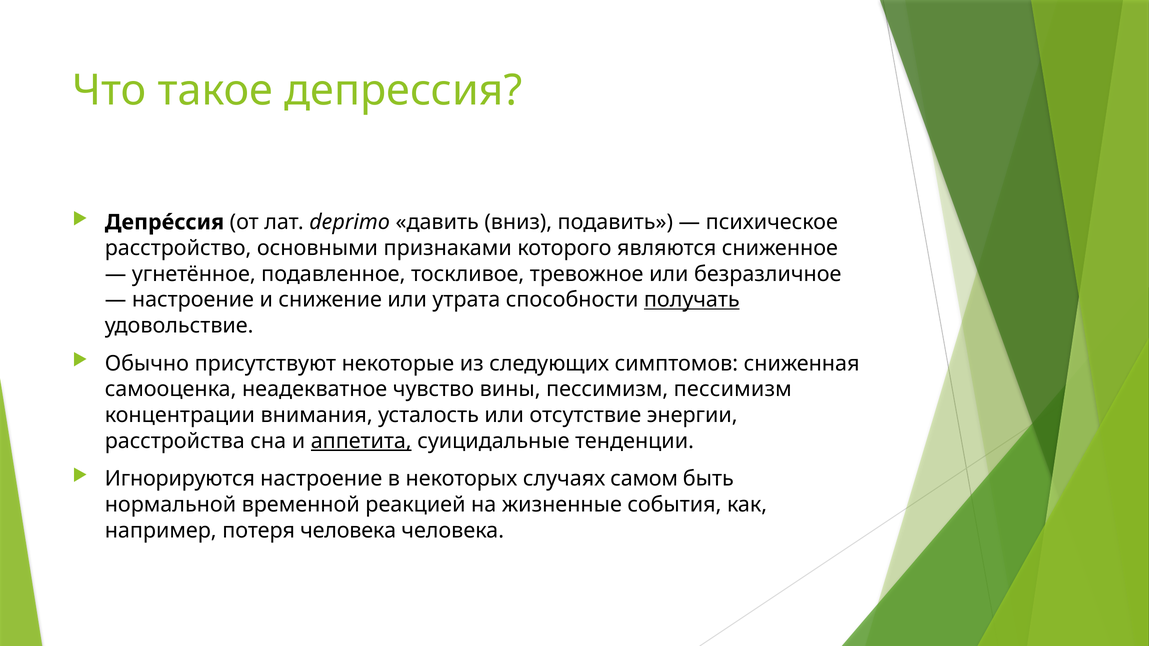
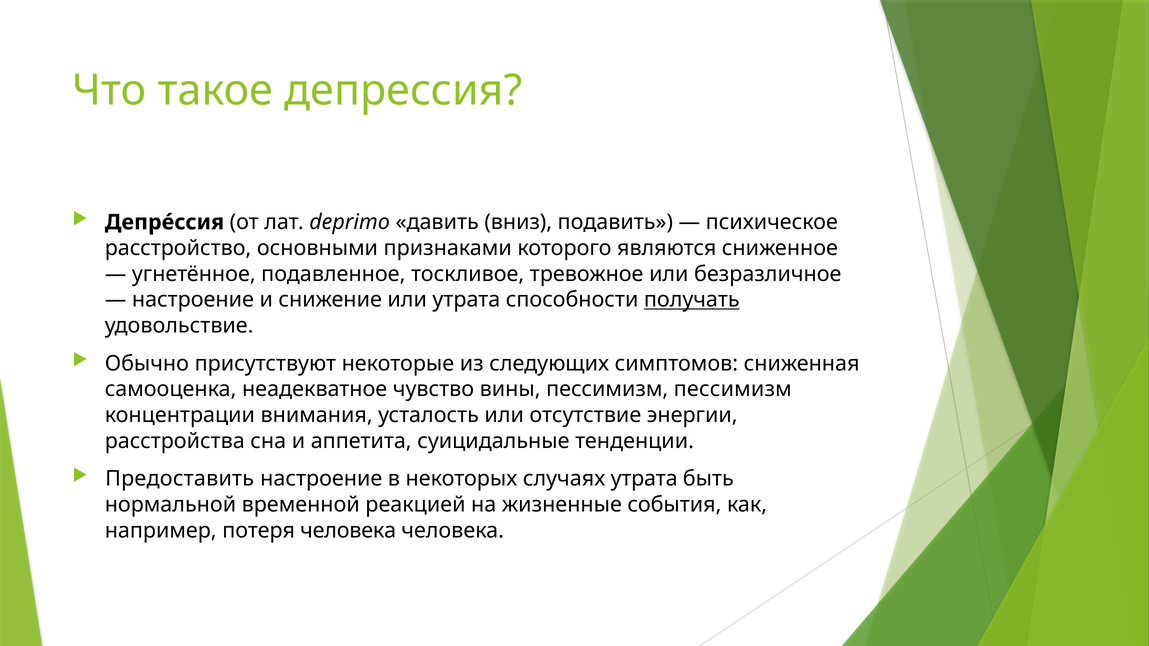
аппетита underline: present -> none (361, 441)
Игнорируются: Игнорируются -> Предоставить (180, 479)
случаях самом: самом -> утрата (644, 479)
